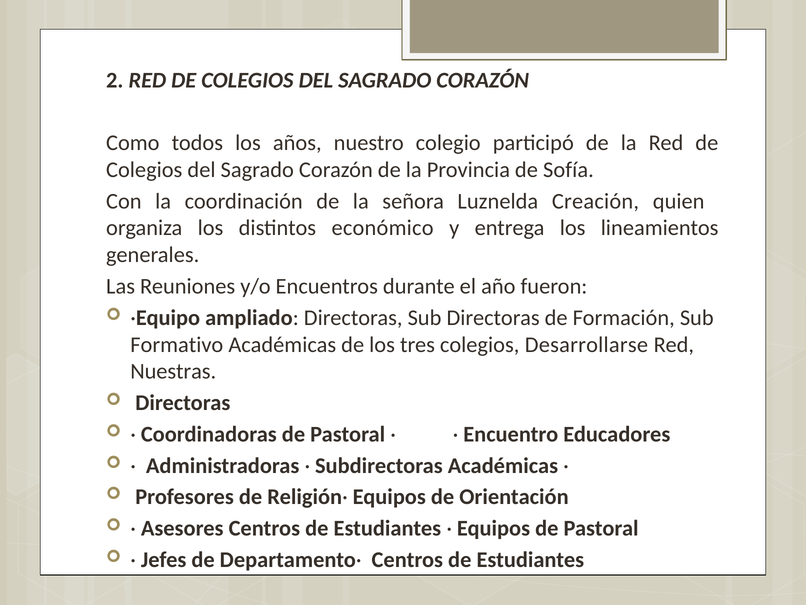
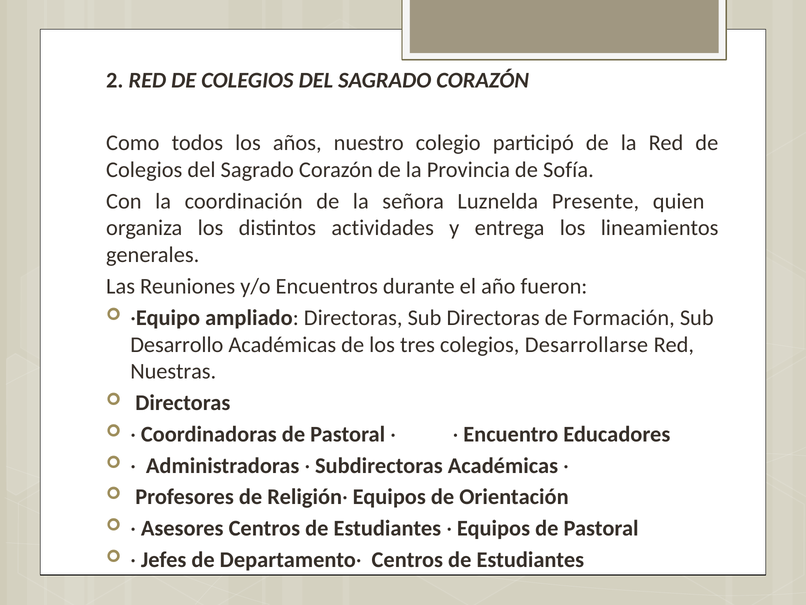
Creación: Creación -> Presente (596, 201)
económico: económico -> actividades (383, 228)
Formativo: Formativo -> Desarrollo (177, 344)
